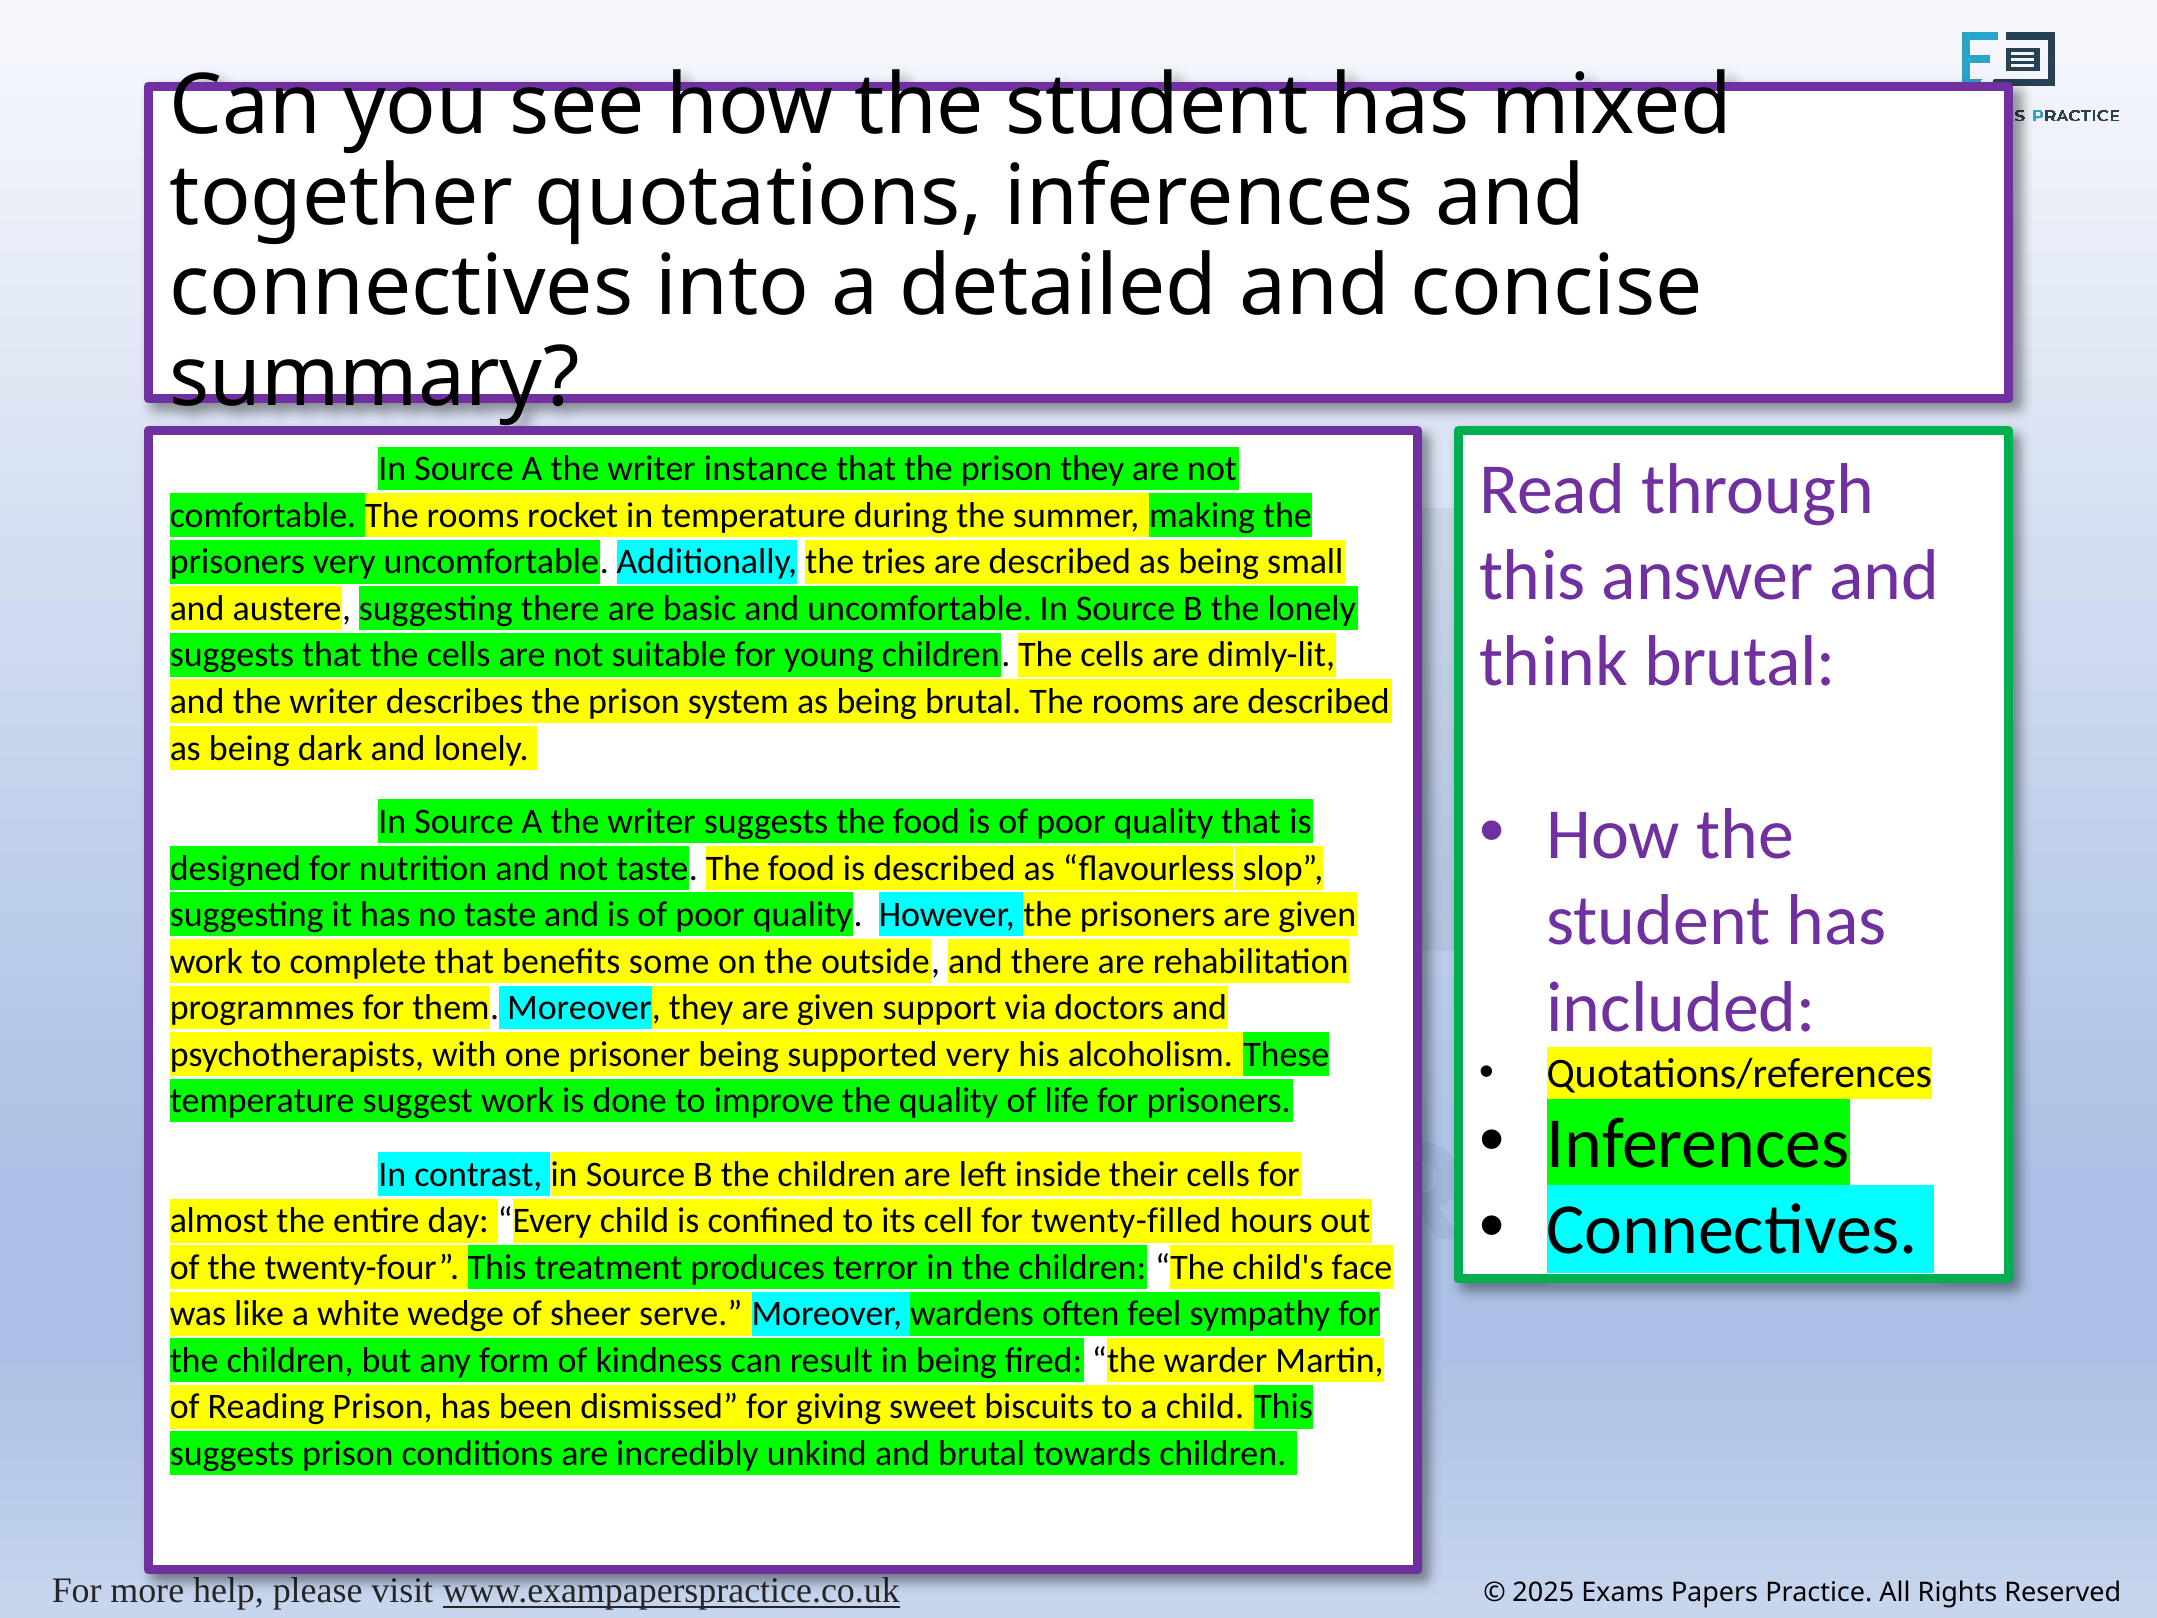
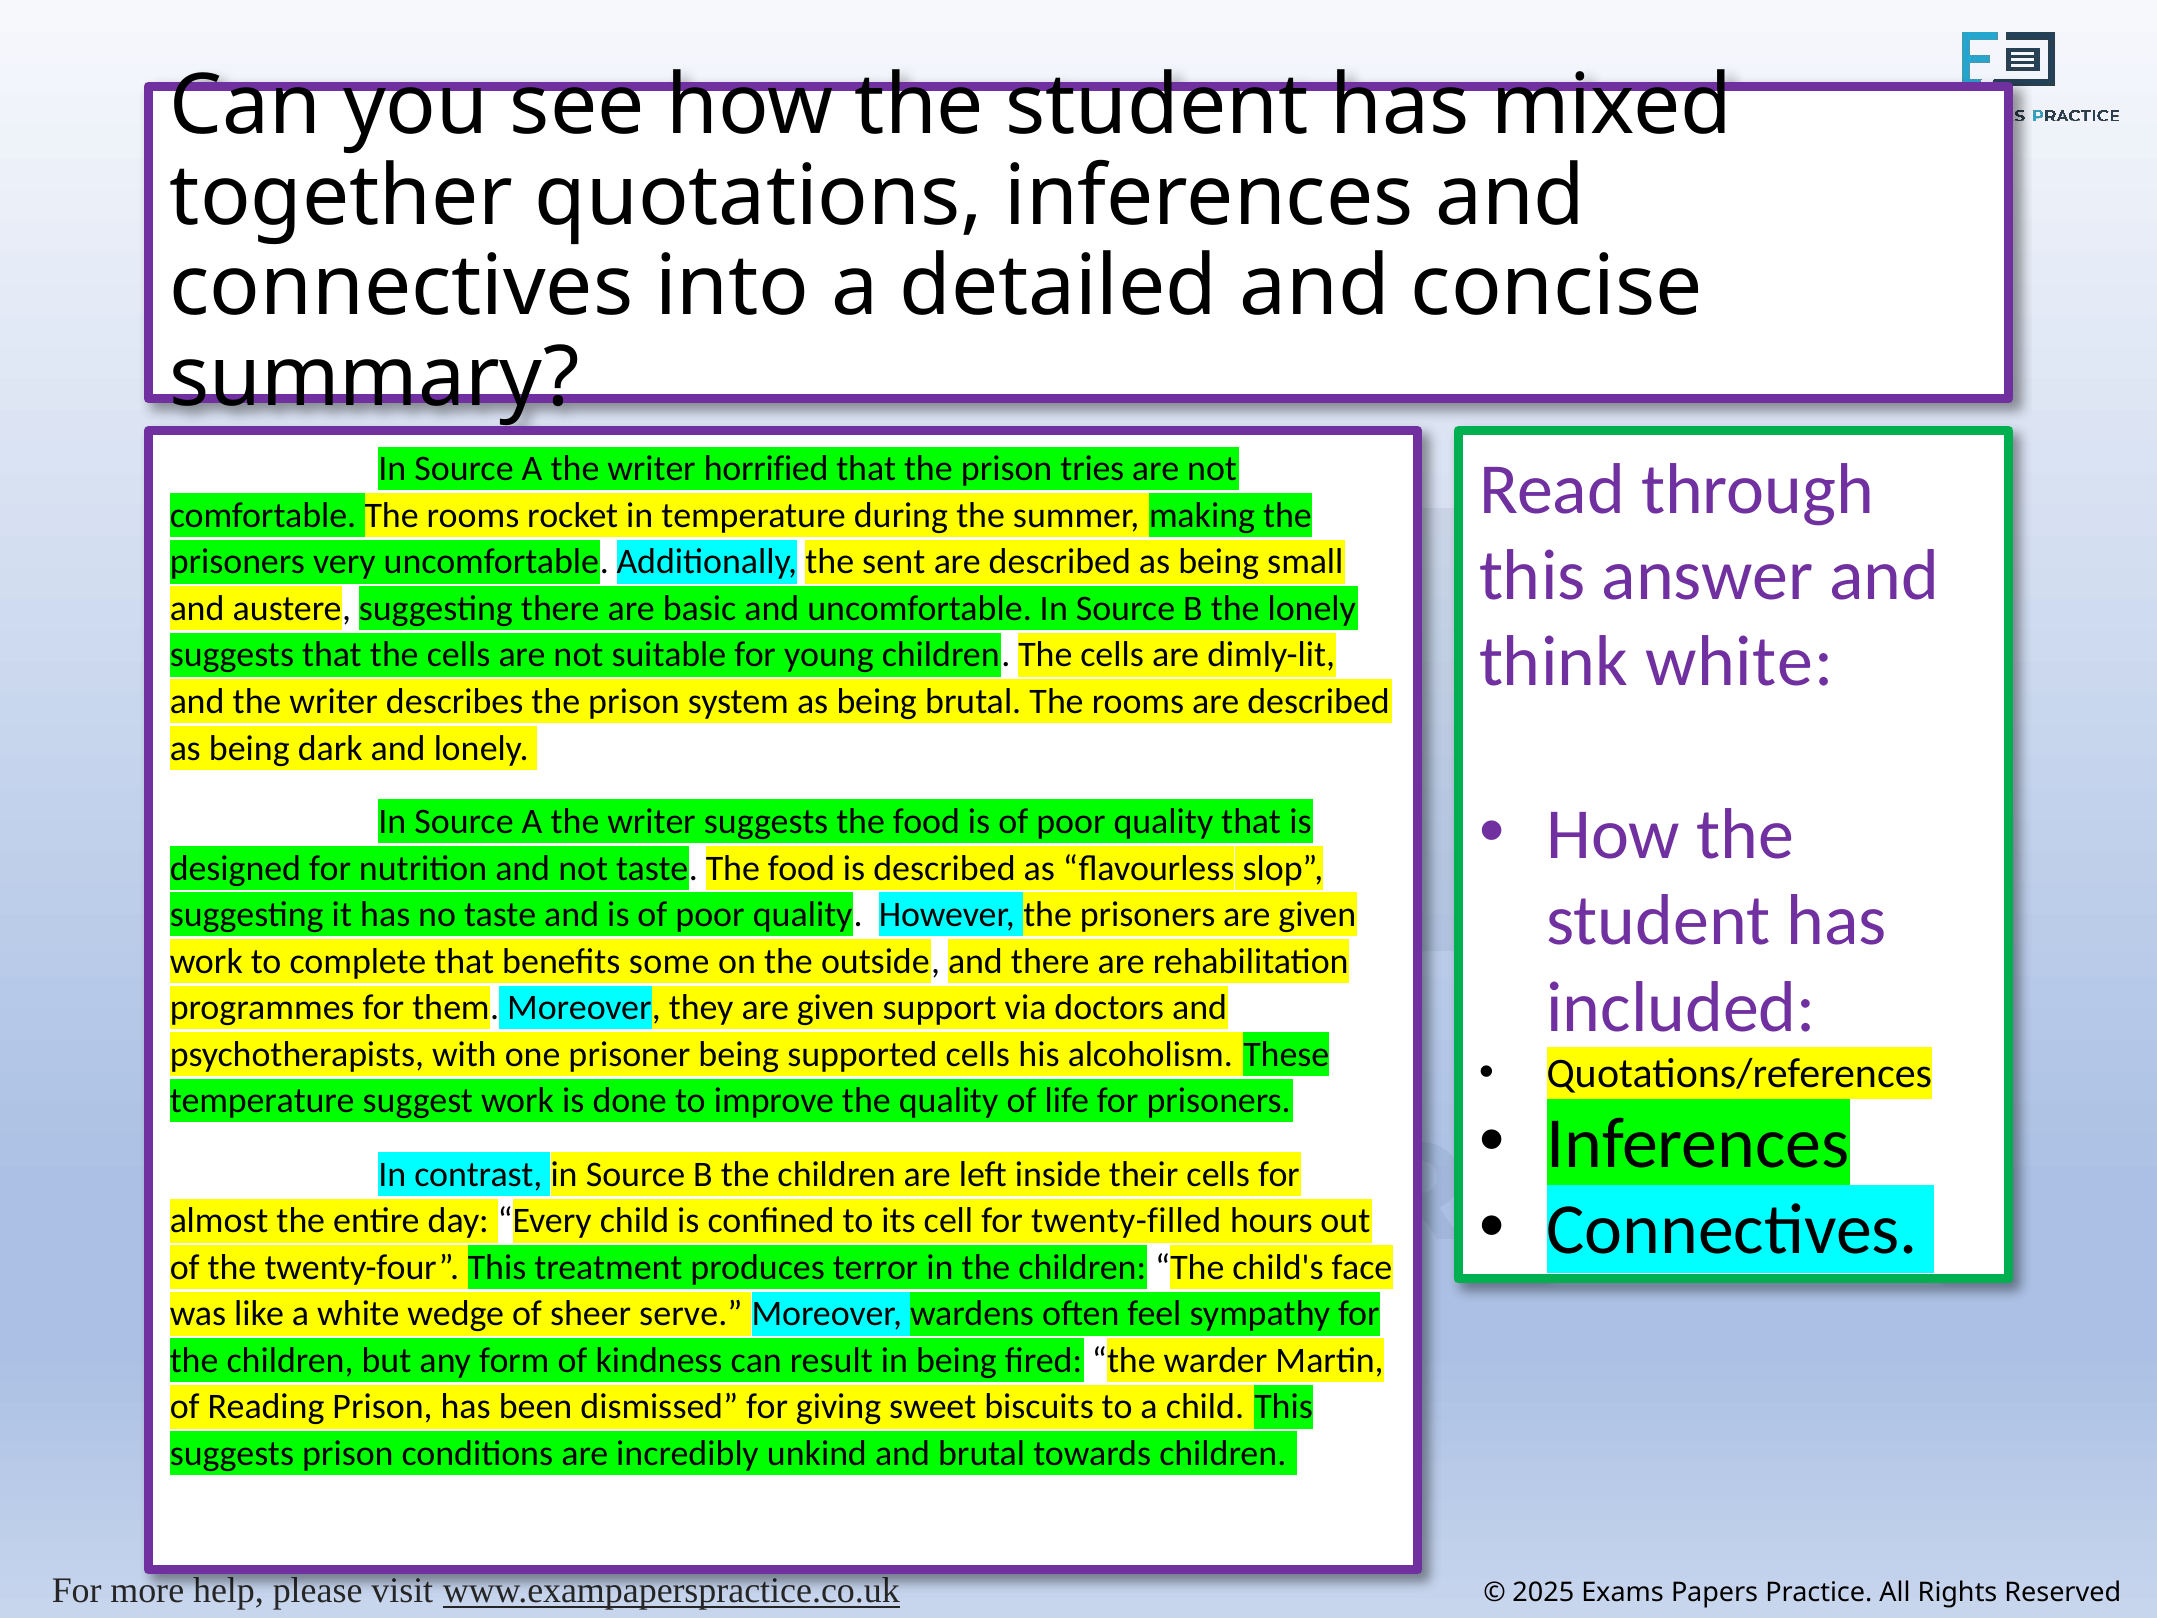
instance: instance -> horrified (766, 469)
prison they: they -> tries (1092, 469)
tries: tries -> sent (894, 562)
think brutal: brutal -> white (1739, 662)
supported very: very -> cells (978, 1054)
